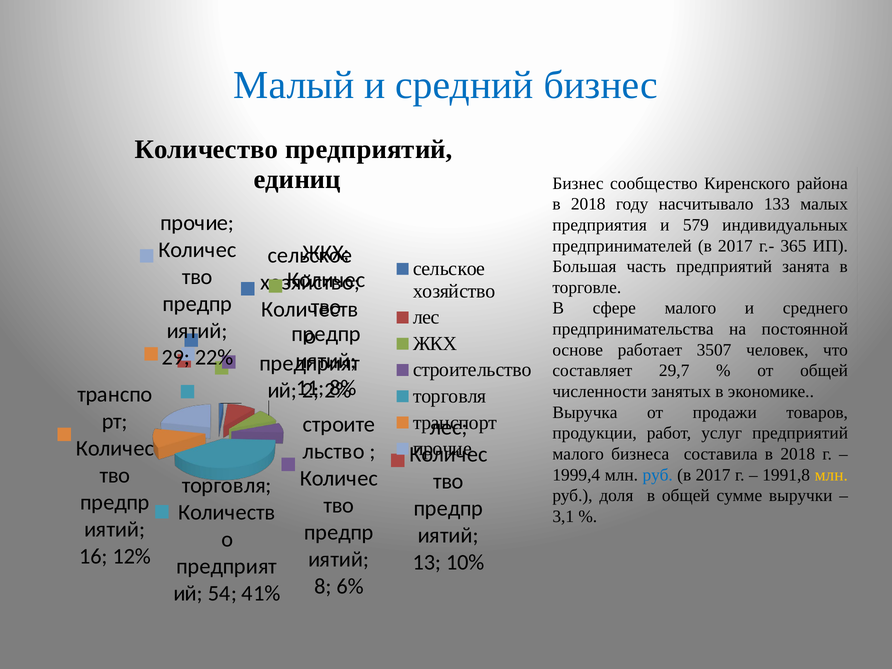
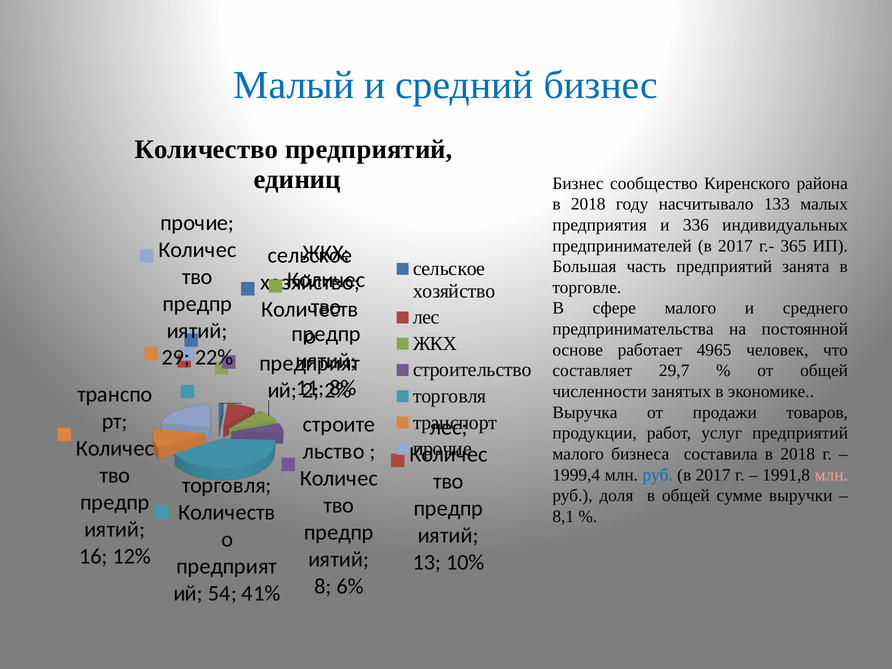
579: 579 -> 336 (696, 225)
3507: 3507 -> 4965 (714, 350)
млн colour: yellow -> pink (831, 475)
3,1: 3,1 -> 8,1 (563, 517)
